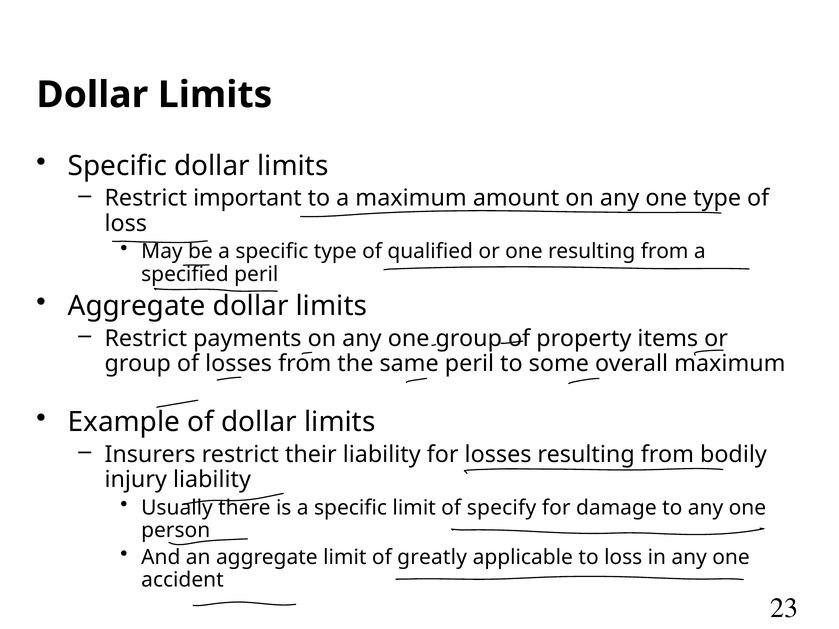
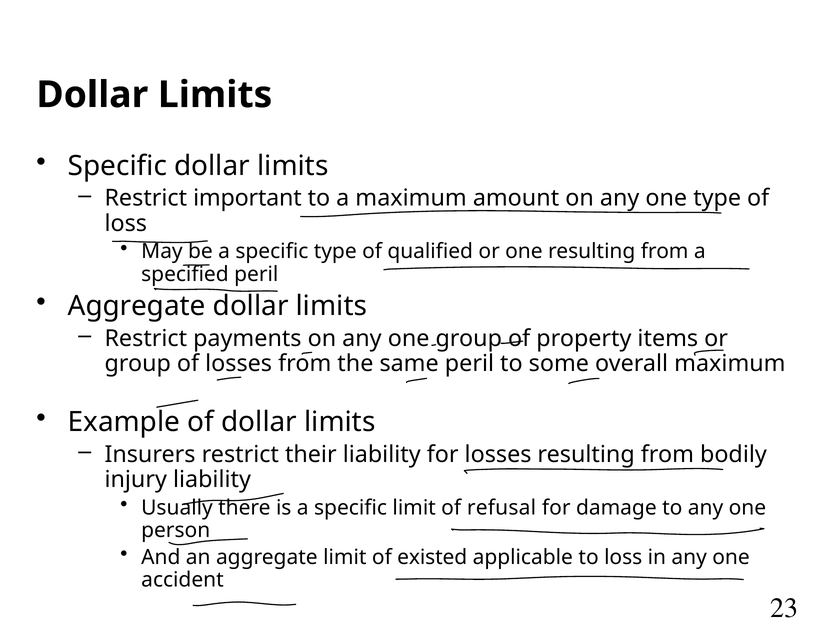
specify: specify -> refusal (501, 508)
greatly: greatly -> existed (432, 557)
